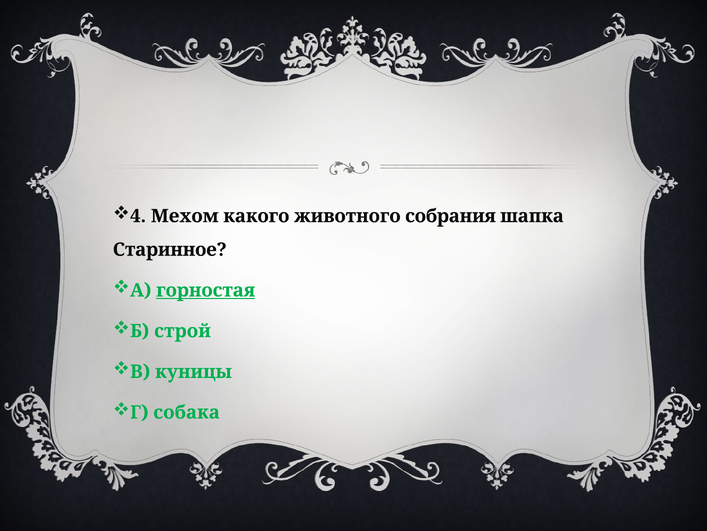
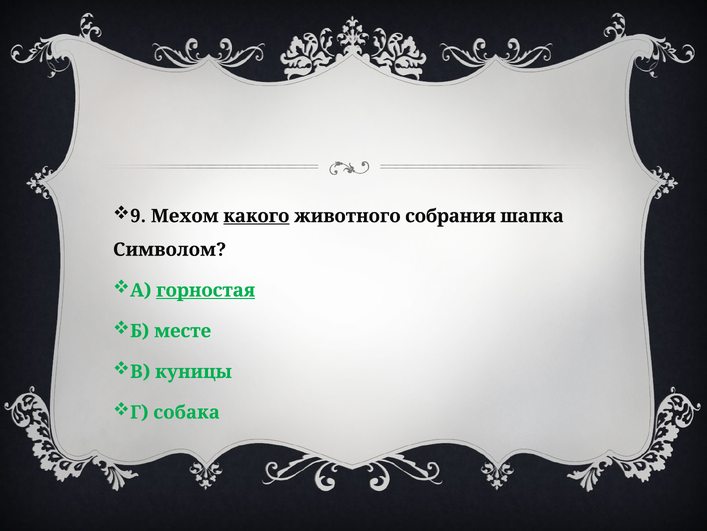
4: 4 -> 9 (138, 216)
какого underline: none -> present (256, 216)
Старинное: Старинное -> Символом (170, 249)
строй: строй -> месте (183, 331)
